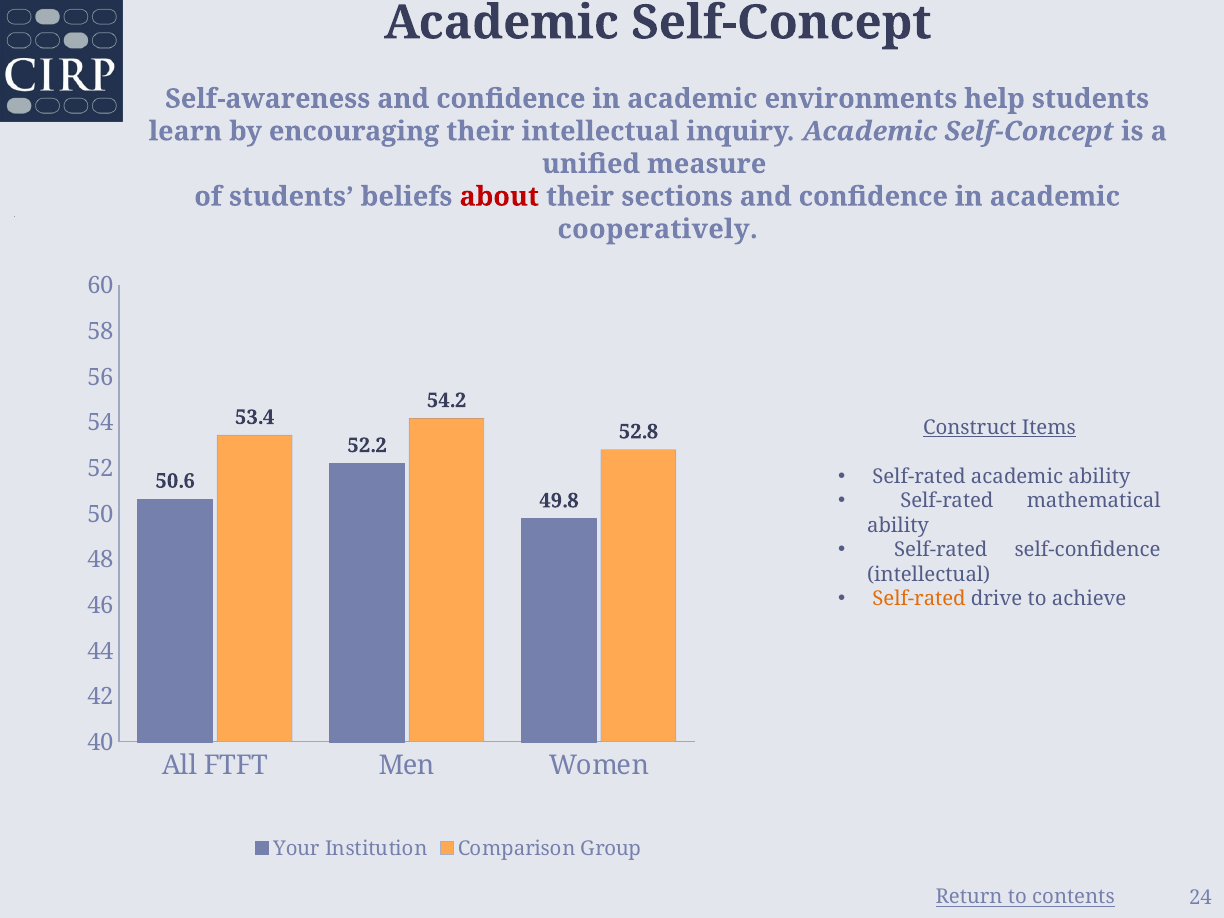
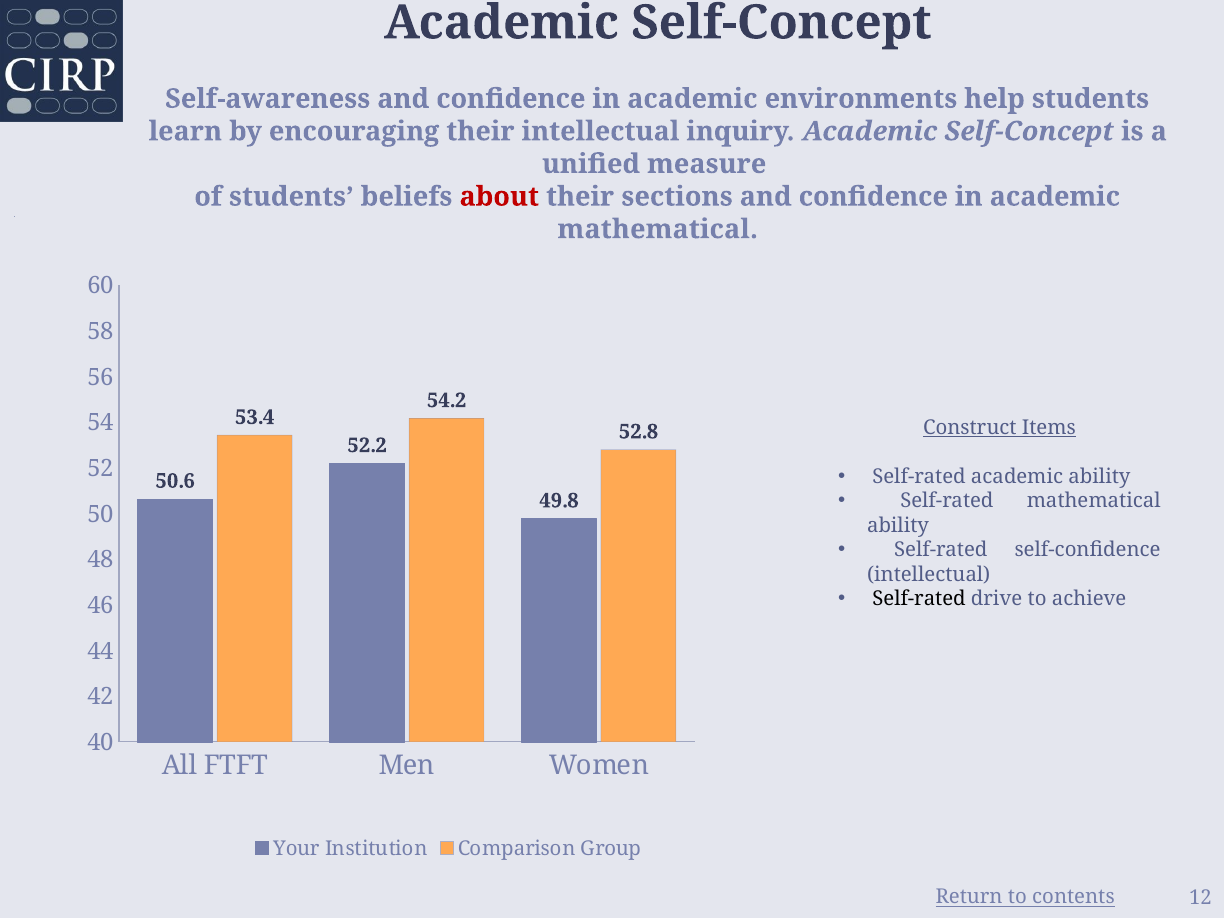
cooperatively: cooperatively -> mathematical (658, 229)
Self-rated colour: orange -> black (919, 599)
24: 24 -> 12 (1200, 897)
